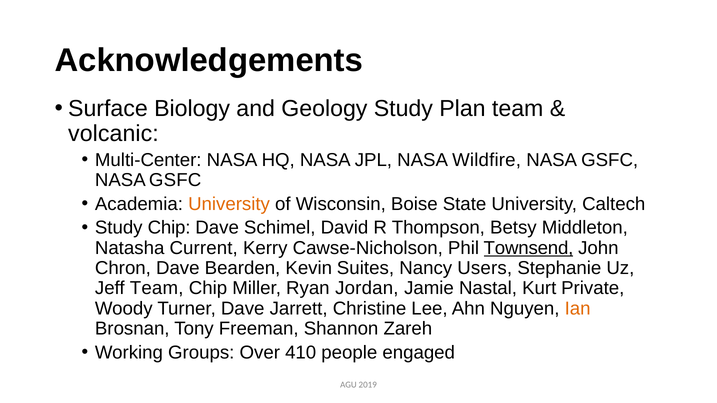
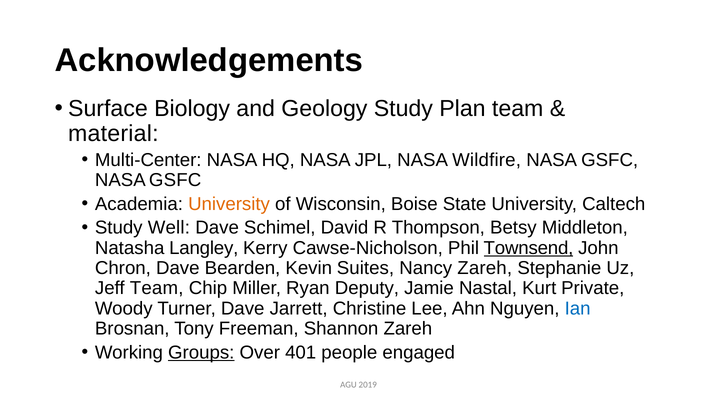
volcanic: volcanic -> material (113, 134)
Study Chip: Chip -> Well (169, 228)
Current: Current -> Langley (204, 248)
Nancy Users: Users -> Zareh (485, 268)
Jordan: Jordan -> Deputy (367, 288)
Ian colour: orange -> blue (578, 309)
Groups underline: none -> present (201, 353)
410: 410 -> 401 (301, 353)
